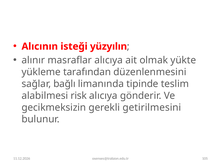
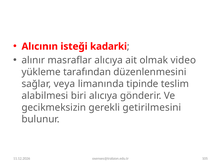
yüzyılın: yüzyılın -> kadarki (109, 46)
yükte: yükte -> video (183, 60)
bağlı: bağlı -> veya (64, 84)
risk: risk -> biri (79, 95)
